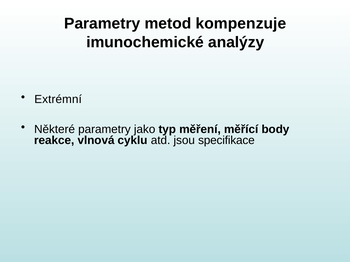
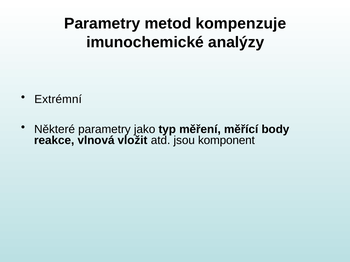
cyklu: cyklu -> vložit (133, 141)
specifikace: specifikace -> komponent (226, 141)
